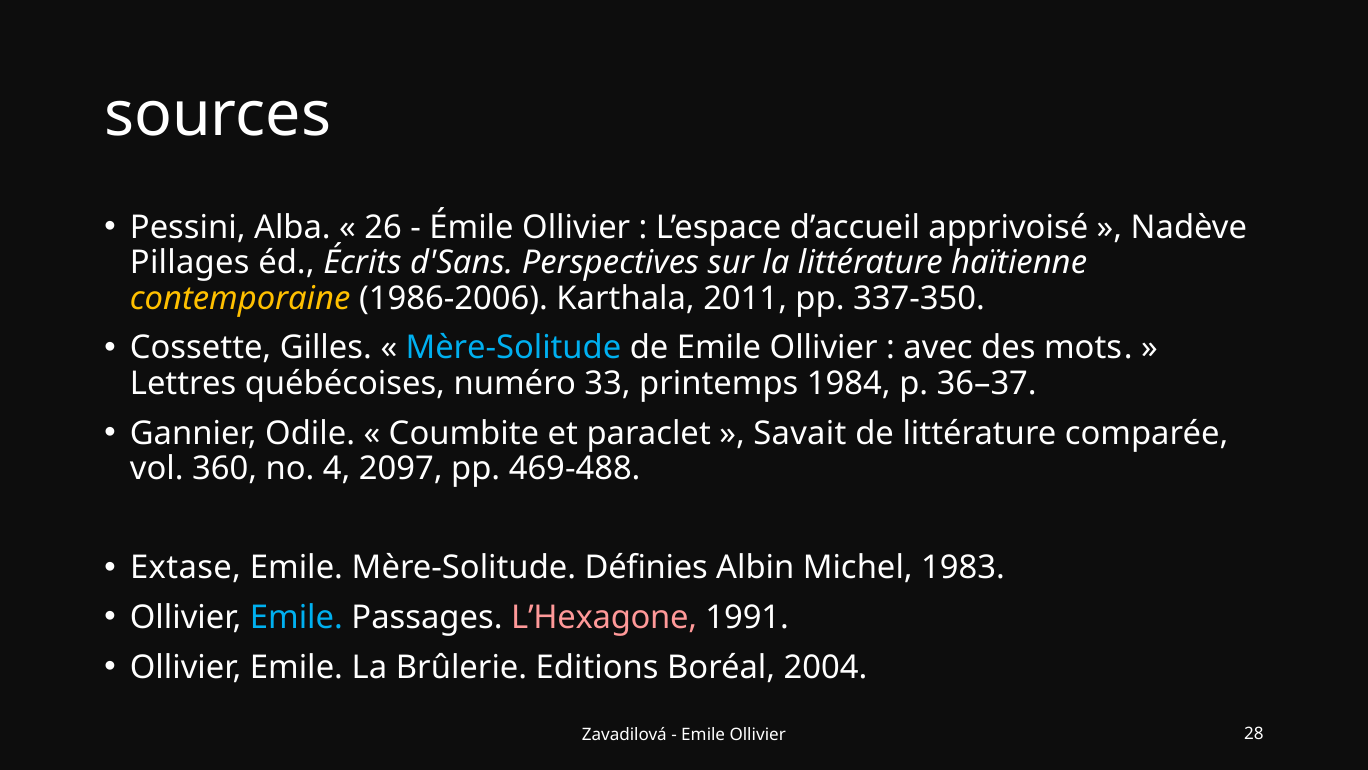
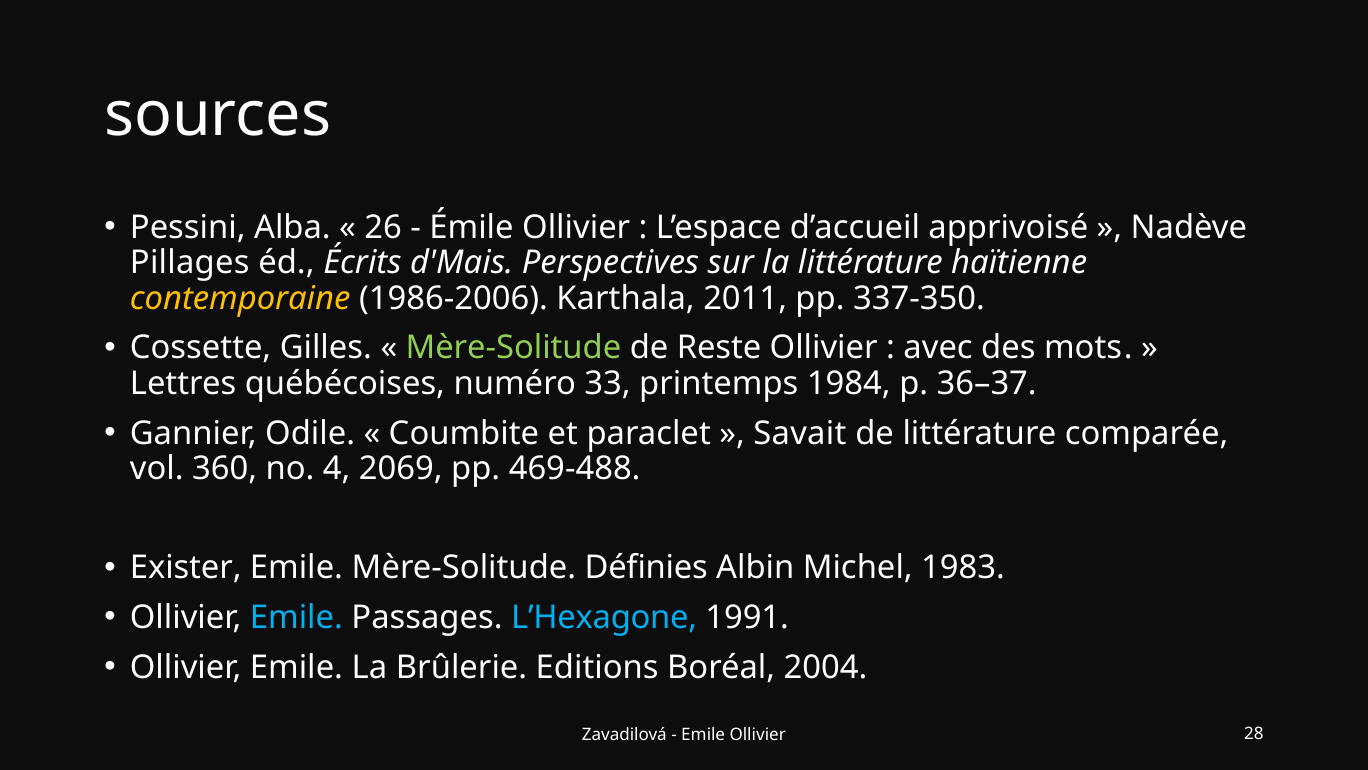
d'Sans: d'Sans -> d'Mais (462, 263)
Mère-Solitude colour: light blue -> light green (513, 348)
de Emile: Emile -> Reste (719, 348)
2097: 2097 -> 2069 (401, 468)
Extase: Extase -> Exister (186, 568)
L’Hexagone colour: pink -> light blue (604, 617)
